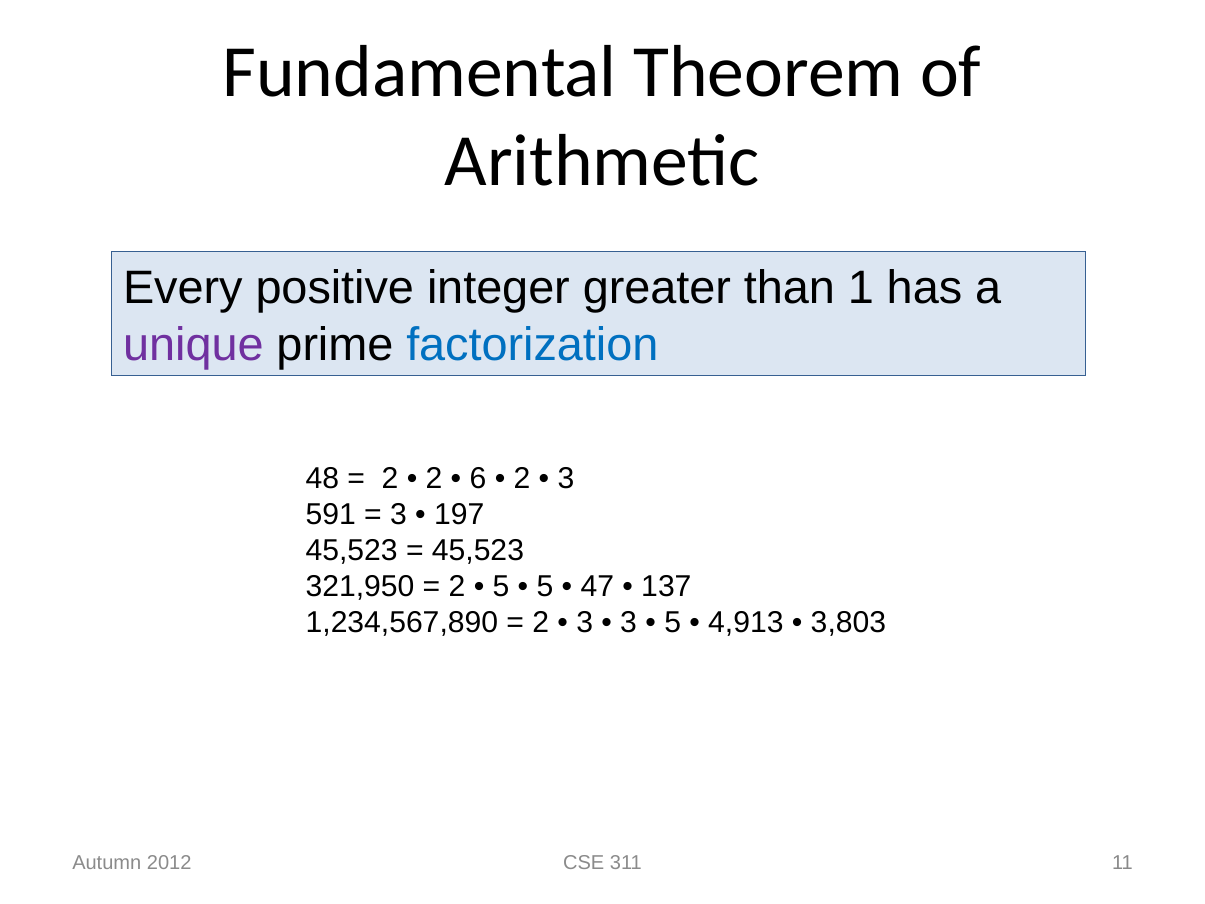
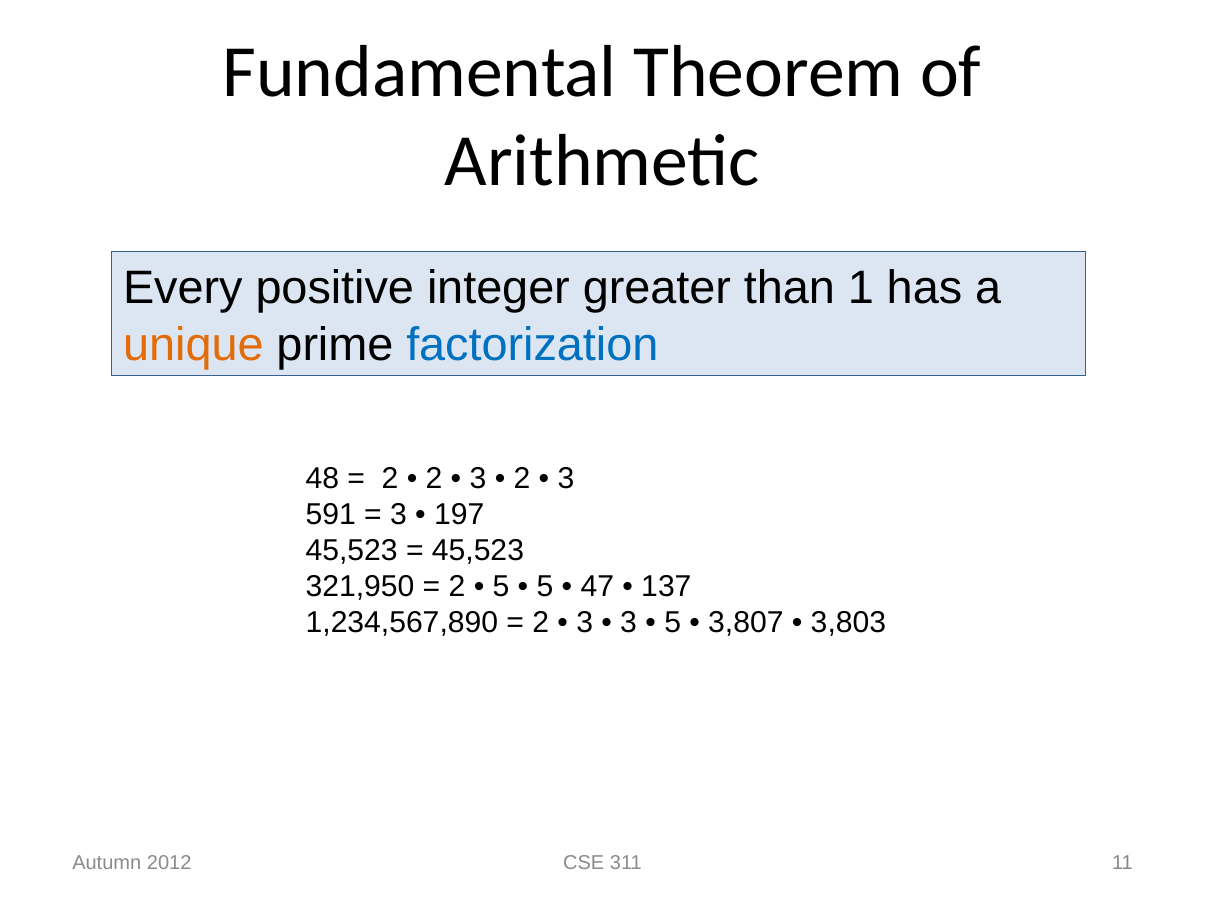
unique colour: purple -> orange (193, 345)
6: 6 -> 3 (478, 478)
4,913: 4,913 -> 3,807 (746, 623)
